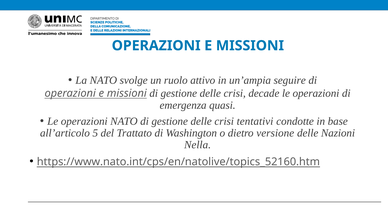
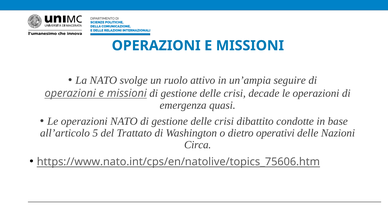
tentativi: tentativi -> dibattito (255, 121)
versione: versione -> operativi (275, 133)
Nella: Nella -> Circa (198, 145)
https://www.nato.int/cps/en/natolive/topics_52160.htm: https://www.nato.int/cps/en/natolive/topics_52160.htm -> https://www.nato.int/cps/en/natolive/topics_75606.htm (178, 162)
